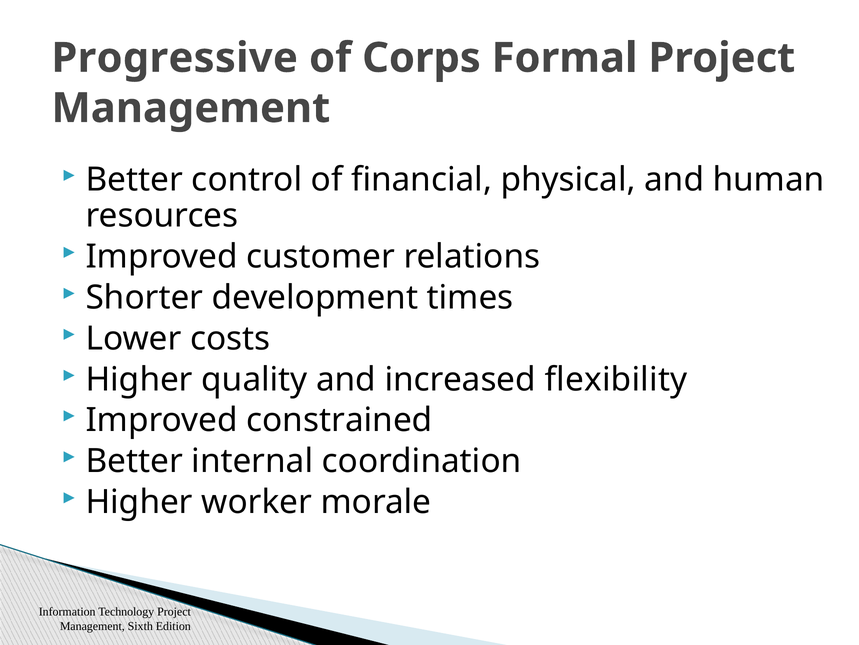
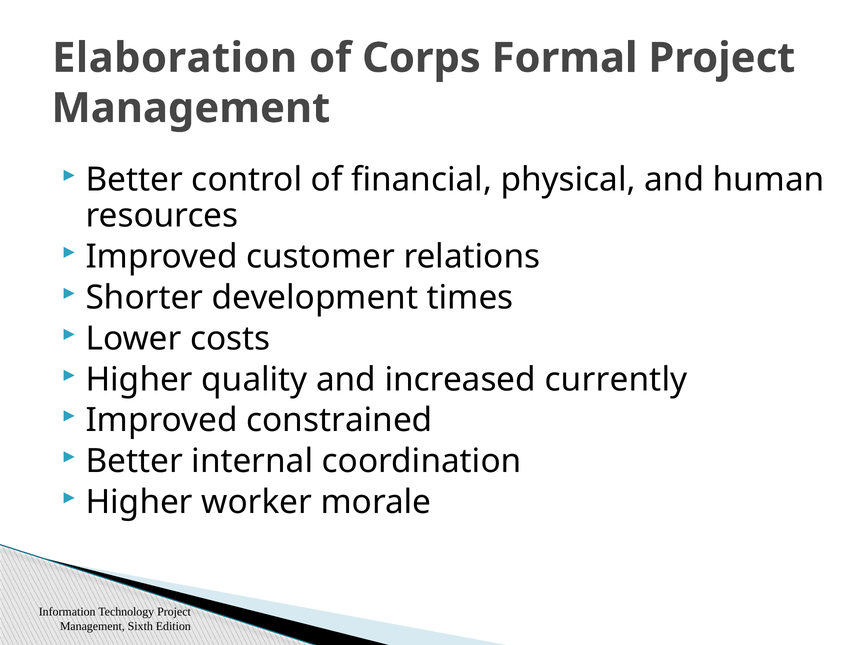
Progressive: Progressive -> Elaboration (175, 58)
flexibility: flexibility -> currently (616, 379)
